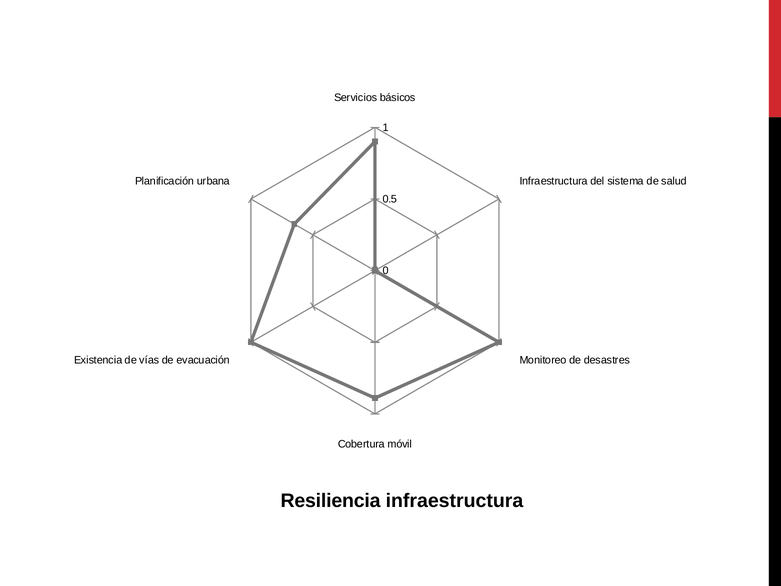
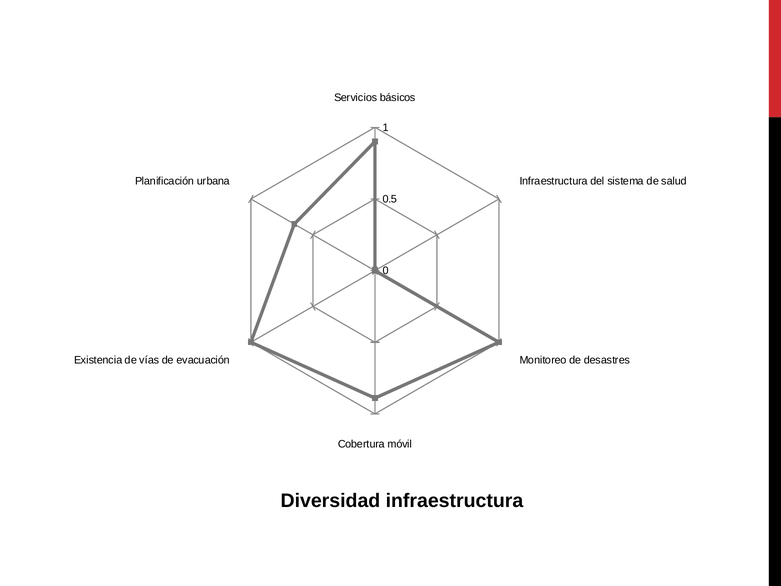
Resiliencia: Resiliencia -> Diversidad (330, 500)
